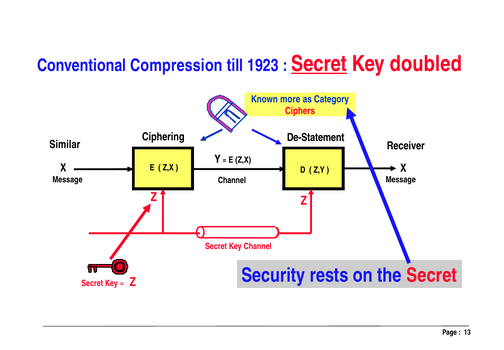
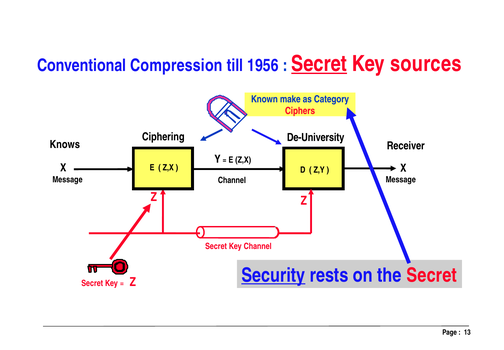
1923: 1923 -> 1956 (263, 66)
doubled: doubled -> sources (426, 64)
more: more -> make (290, 99)
De-Statement: De-Statement -> De-University (316, 138)
Similar: Similar -> Knows (65, 144)
Security underline: none -> present (273, 275)
